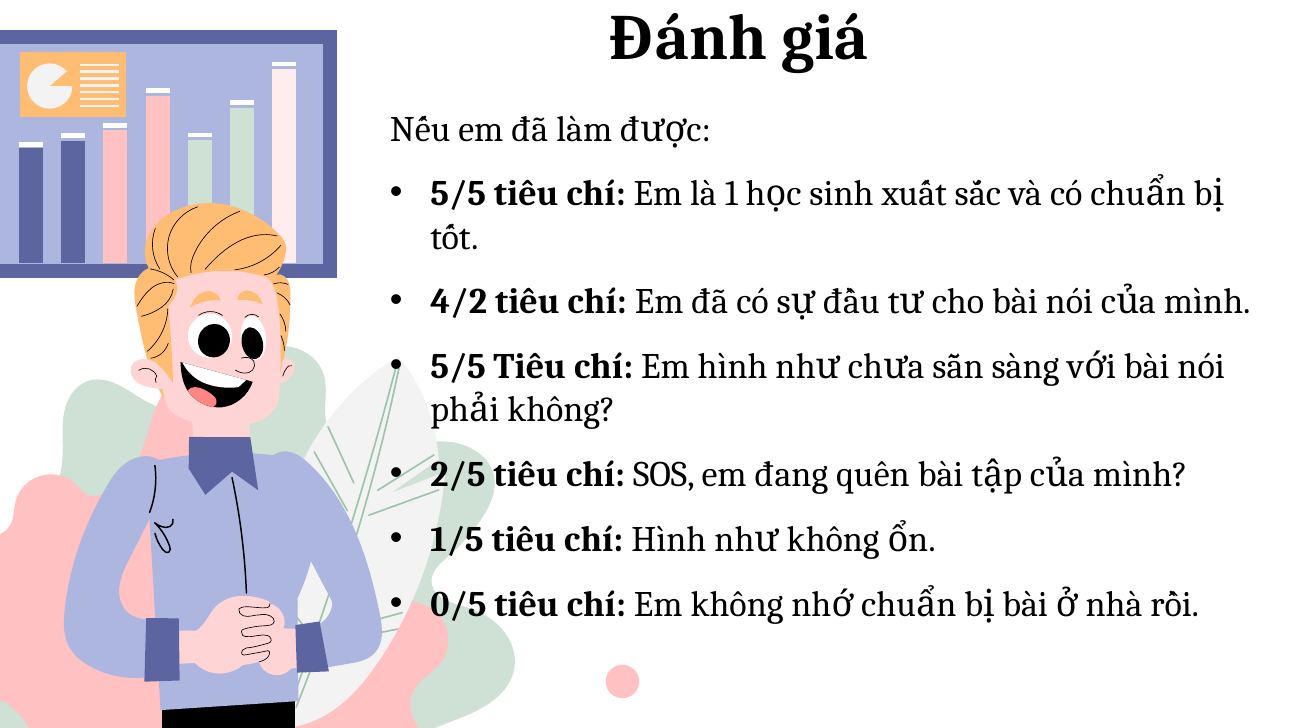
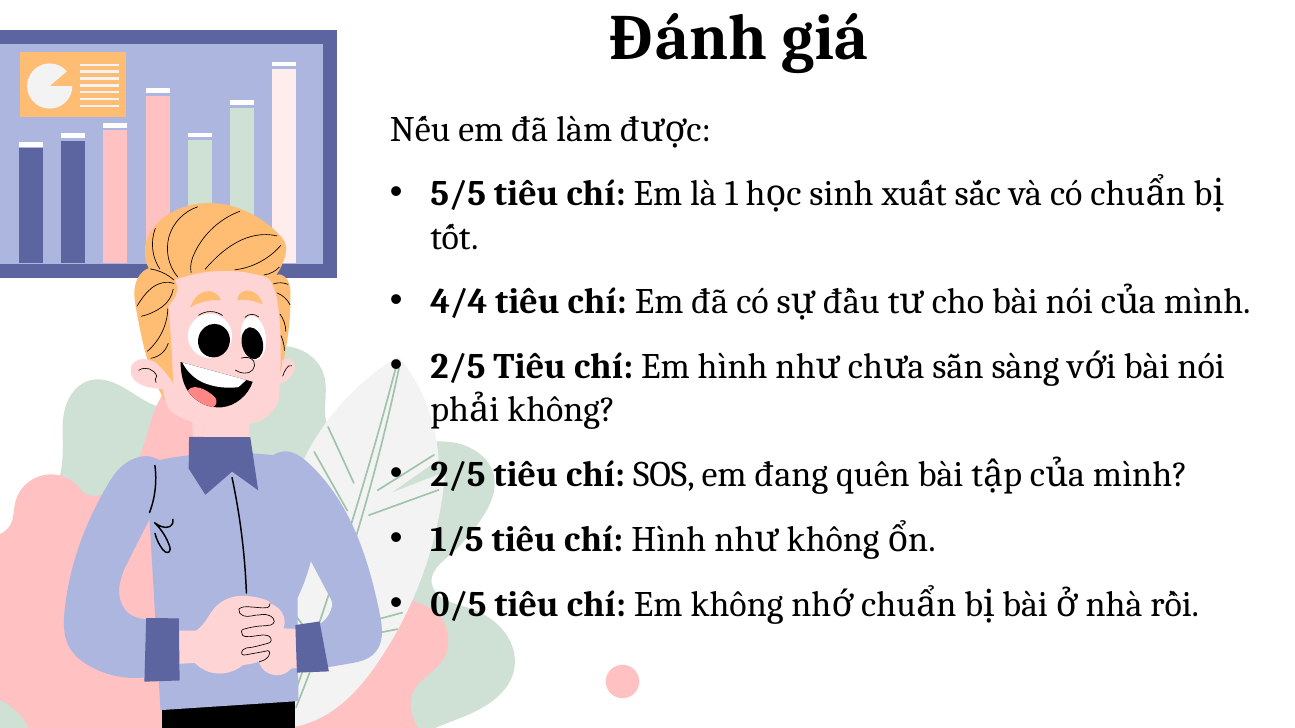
4/2: 4/2 -> 4/4 (459, 302)
5/5: 5/5 -> 2/5 (458, 367)
